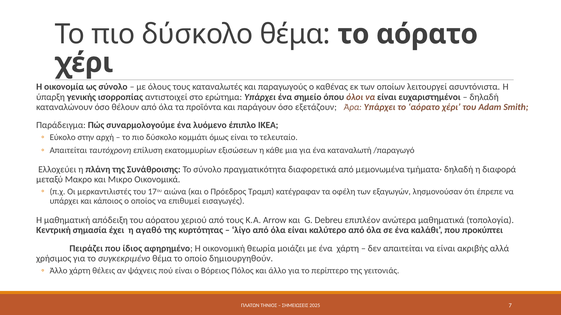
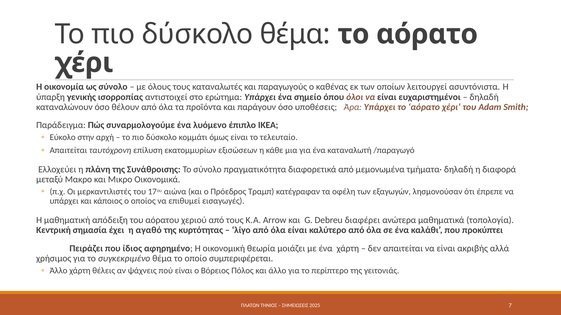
εξετάζουν: εξετάζουν -> υποθέσεις (316, 107)
επιπλέον: επιπλέον -> διαφέρει (362, 221)
δημιουργηθούν: δημιουργηθούν -> συμπεριφέρεται (241, 259)
